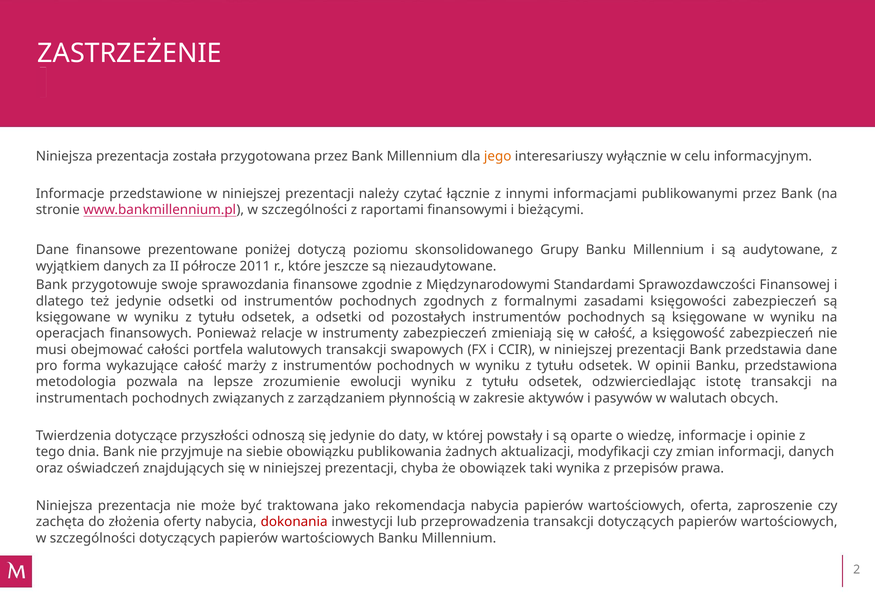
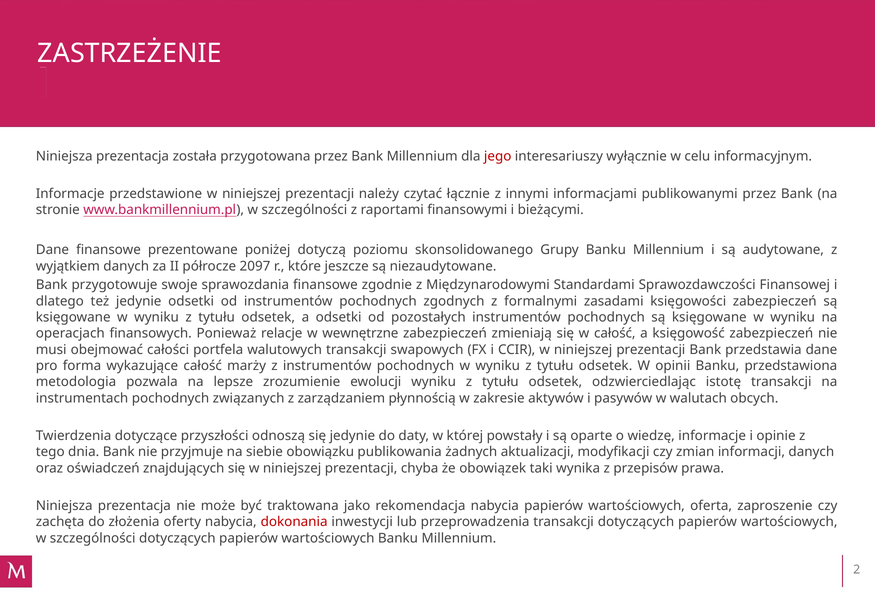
jego colour: orange -> red (498, 156)
2011: 2011 -> 2097 (255, 266)
instrumenty: instrumenty -> wewnętrzne (360, 333)
